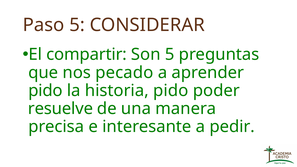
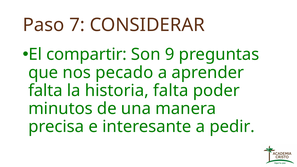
Paso 5: 5 -> 7 (77, 25)
Son 5: 5 -> 9 (170, 55)
pido: pido -> falta (45, 91)
historia pido: pido -> falta (171, 91)
resuelve: resuelve -> minutos (60, 109)
